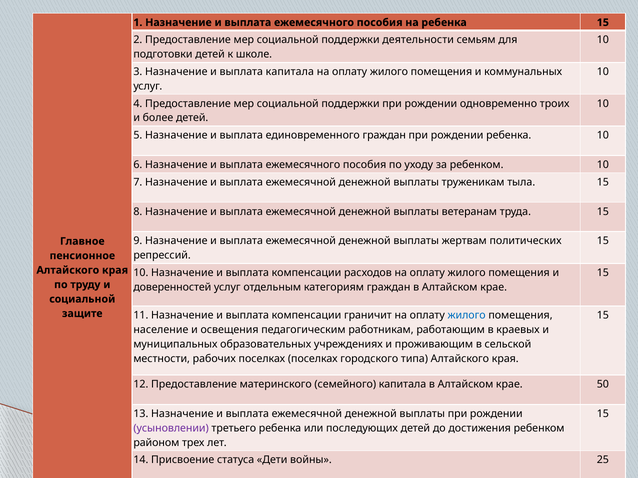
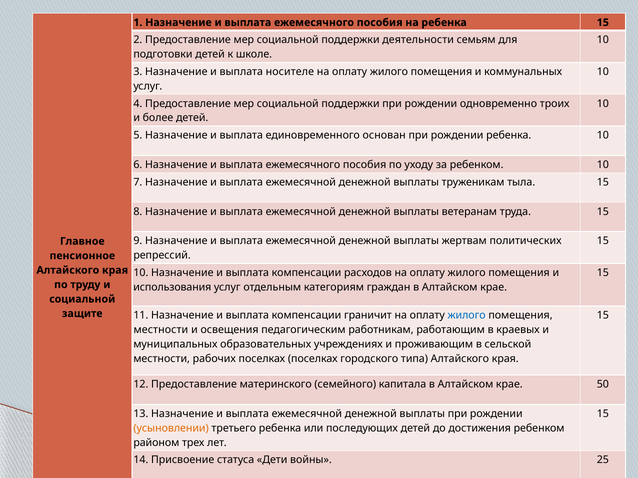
выплата капитала: капитала -> носителе (290, 72)
единовременного граждан: граждан -> основан (384, 136)
доверенностей: доверенностей -> использования (172, 288)
население: население -> местности (161, 330)
усыновлении colour: purple -> orange (171, 429)
